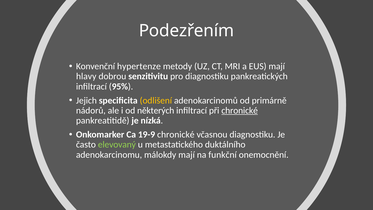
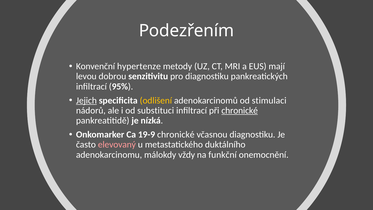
hlavy: hlavy -> levou (86, 76)
Jejich underline: none -> present (86, 100)
primárně: primárně -> stimulaci (269, 100)
některých: některých -> substituci (156, 110)
elevovaný colour: light green -> pink (117, 144)
málokdy mají: mají -> vždy (187, 155)
